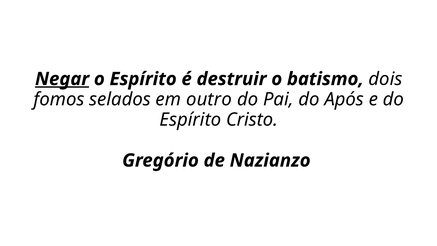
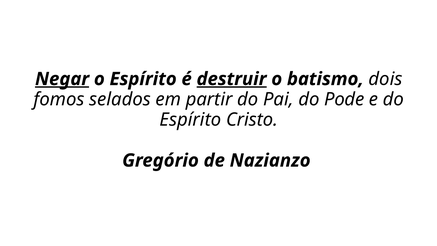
destruir underline: none -> present (232, 79)
outro: outro -> partir (209, 99)
Após: Após -> Pode (344, 99)
